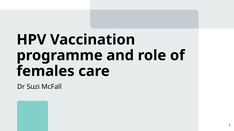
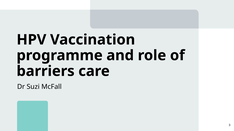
females: females -> barriers (46, 71)
